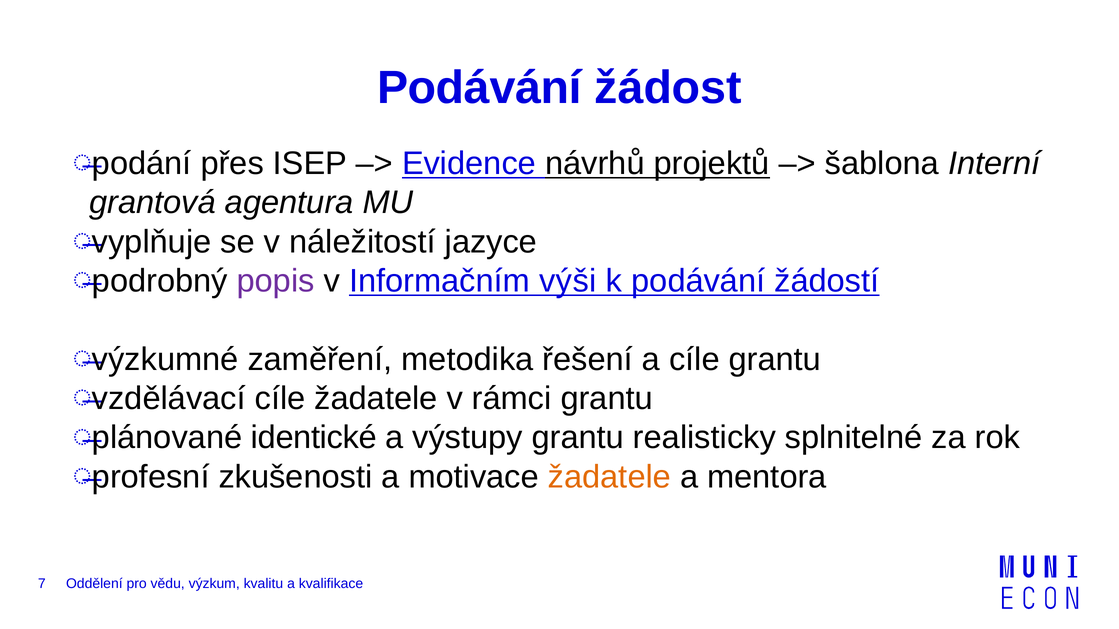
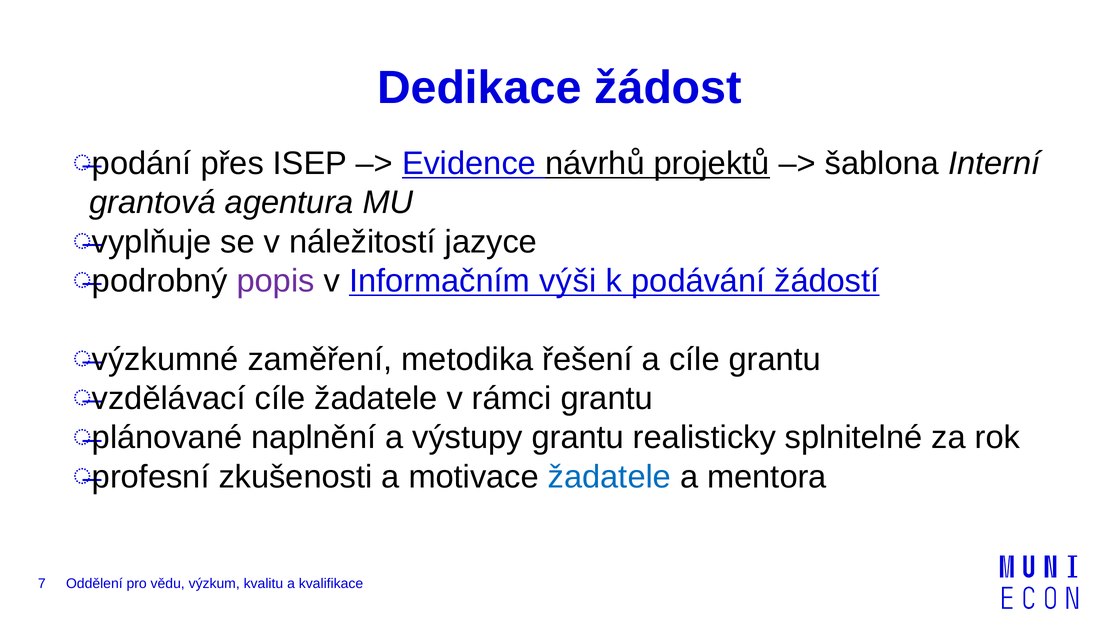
Podávání: Podávání -> Dedikace (479, 88)
identické: identické -> naplnění (314, 438)
žadatele colour: orange -> blue (609, 477)
